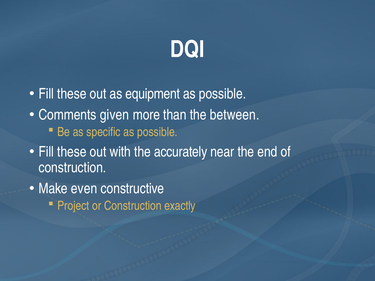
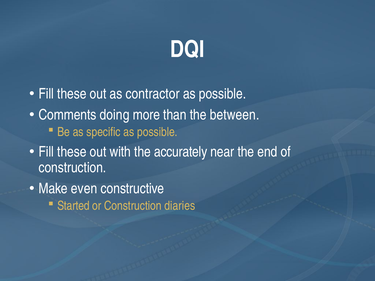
equipment: equipment -> contractor (153, 94)
given: given -> doing (115, 115)
Project: Project -> Started (73, 206)
exactly: exactly -> diaries (180, 206)
